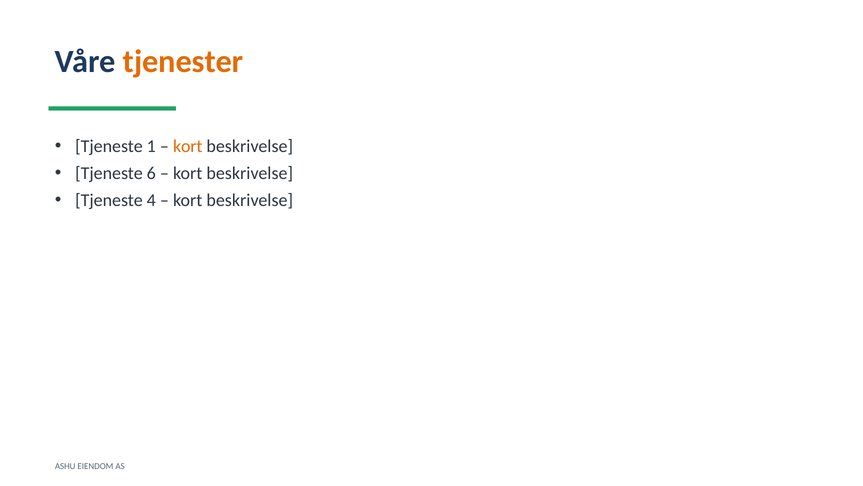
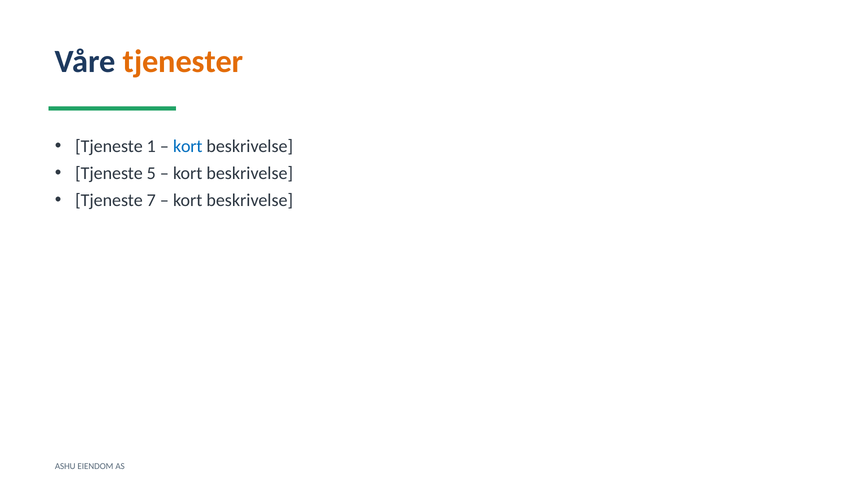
kort colour: orange -> blue (188, 146)
6: 6 -> 5 (151, 173)
4: 4 -> 7 (151, 200)
